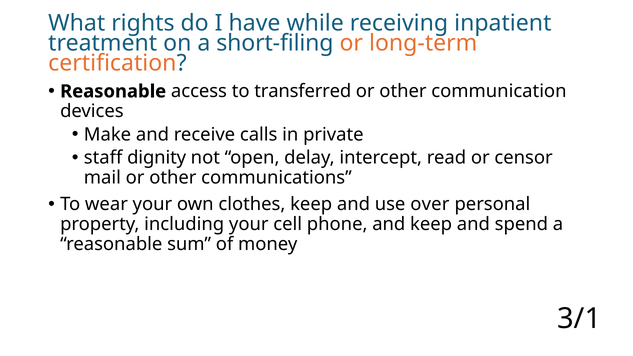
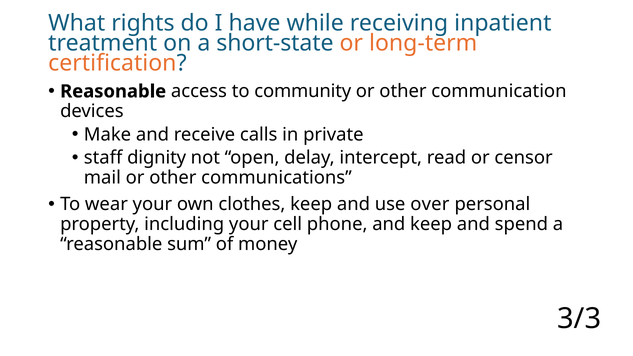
short-filing: short-filing -> short-state (275, 43)
transferred: transferred -> community (303, 91)
3/1: 3/1 -> 3/3 (579, 319)
